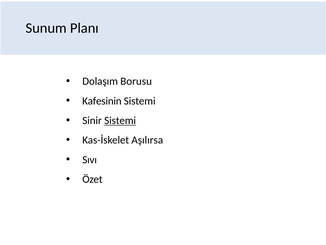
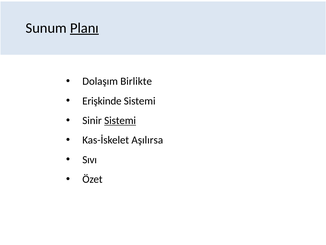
Planı underline: none -> present (84, 28)
Borusu: Borusu -> Birlikte (136, 81)
Kafesinin: Kafesinin -> Erişkinde (102, 101)
